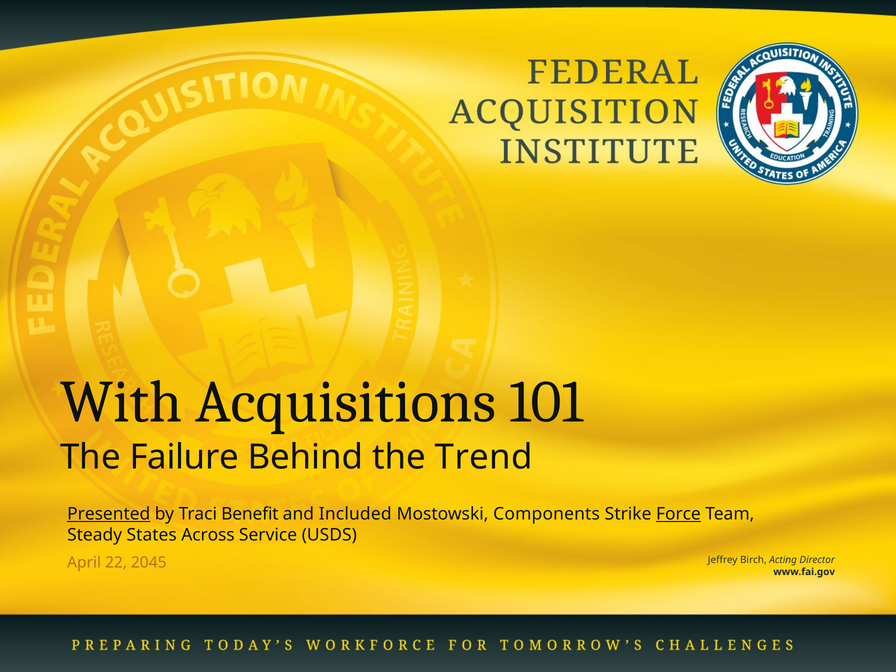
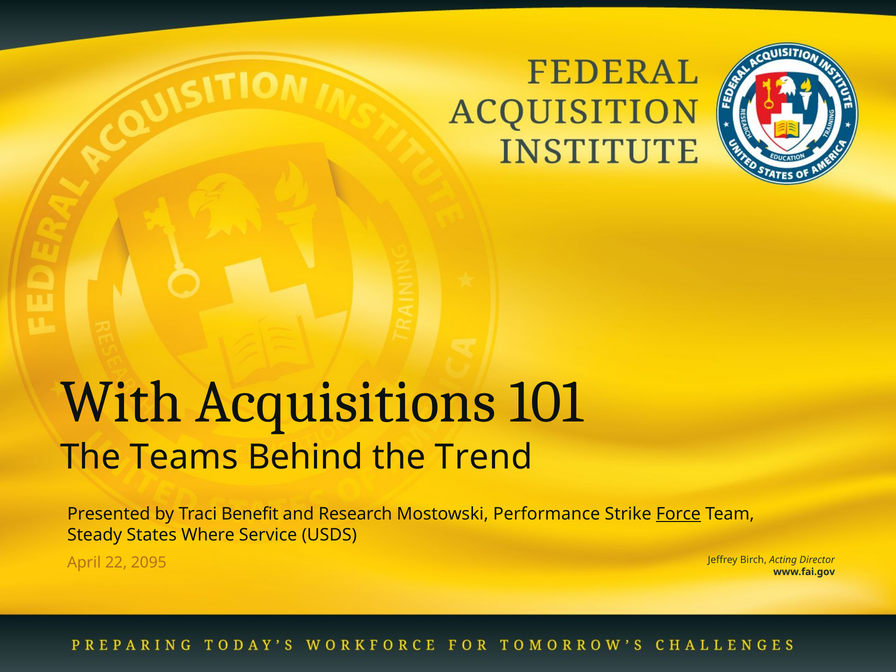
Failure: Failure -> Teams (184, 457)
Presented underline: present -> none (109, 514)
Included: Included -> Research (355, 514)
Components: Components -> Performance (547, 514)
Across: Across -> Where (208, 535)
2045: 2045 -> 2095 (149, 562)
